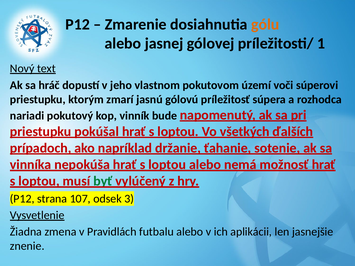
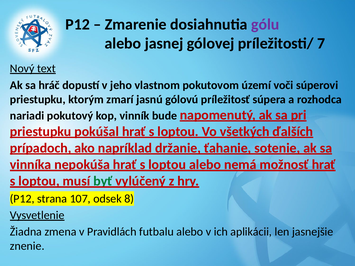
gólu colour: orange -> purple (265, 24)
1: 1 -> 7 (321, 43)
3: 3 -> 8 (129, 199)
